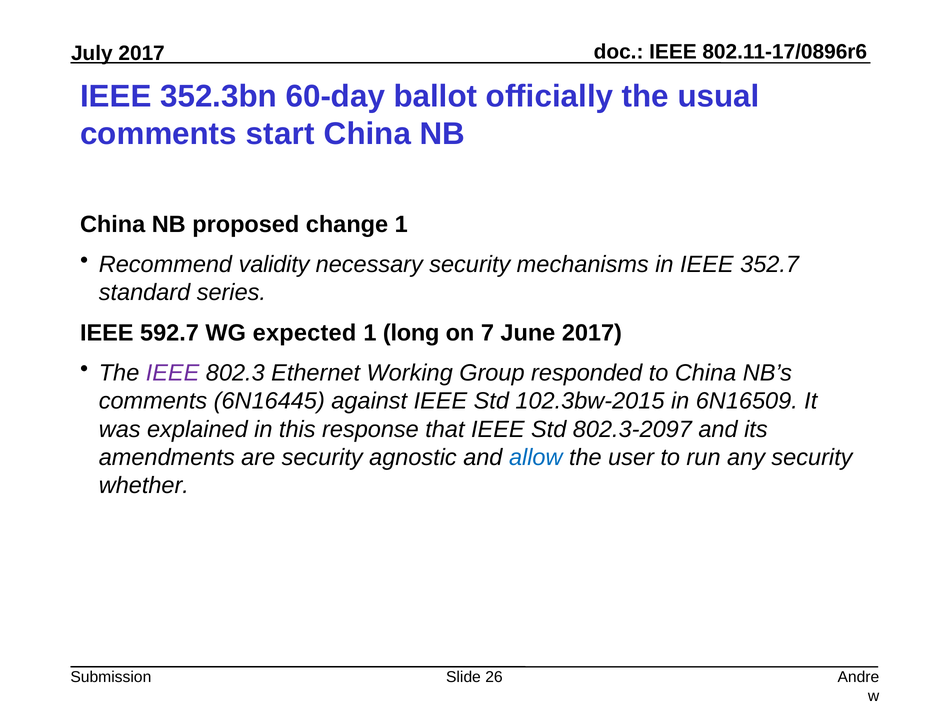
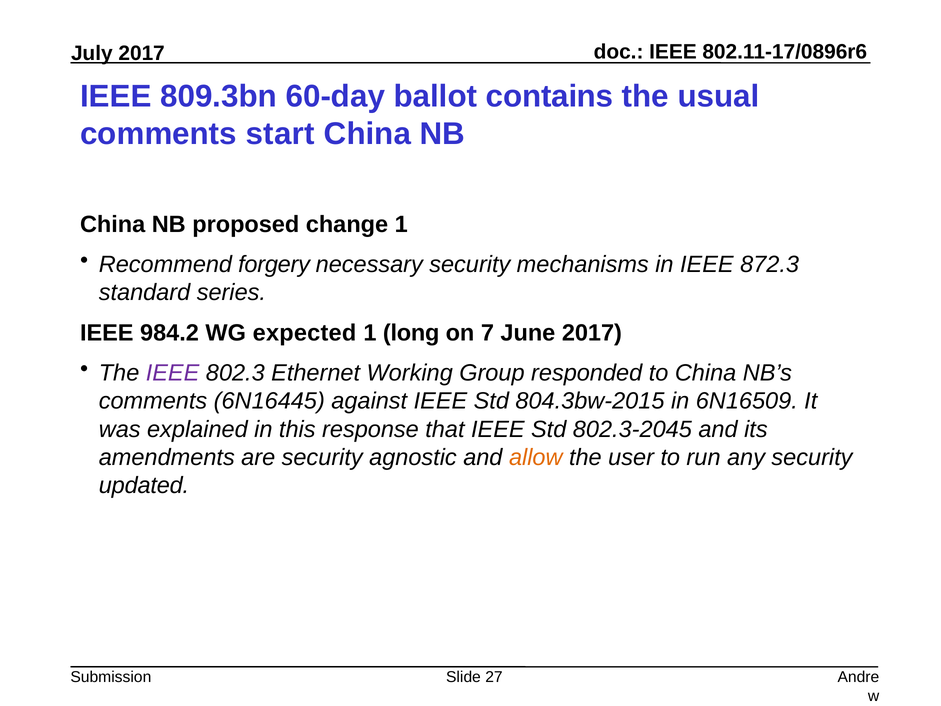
352.3bn: 352.3bn -> 809.3bn (219, 96)
officially: officially -> contains (550, 96)
validity: validity -> forgery (274, 264)
352.7: 352.7 -> 872.3 (770, 264)
592.7: 592.7 -> 984.2 (169, 333)
102.3bw-2015: 102.3bw-2015 -> 804.3bw-2015 (590, 401)
802.3-2097: 802.3-2097 -> 802.3-2045 (632, 429)
allow colour: blue -> orange (536, 457)
whether: whether -> updated (144, 486)
26: 26 -> 27 (494, 677)
